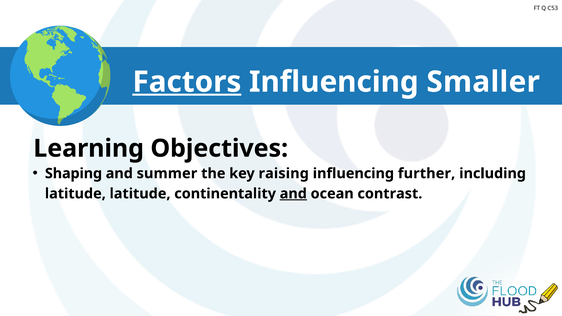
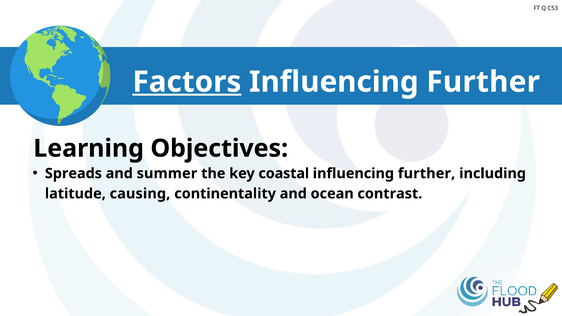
Smaller: Smaller -> Further (483, 82)
Shaping: Shaping -> Spreads (73, 174)
raising: raising -> coastal (284, 174)
latitude latitude: latitude -> causing (140, 194)
and underline: present -> none (293, 194)
